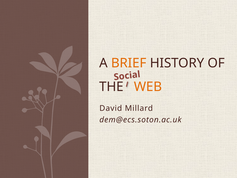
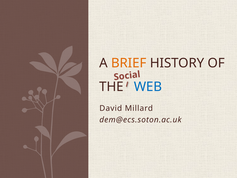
WEB colour: orange -> blue (148, 87)
